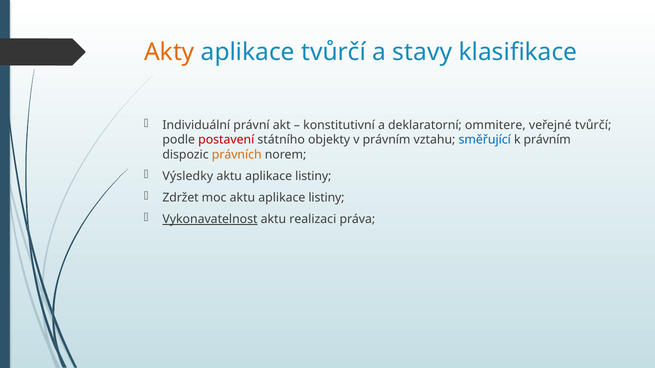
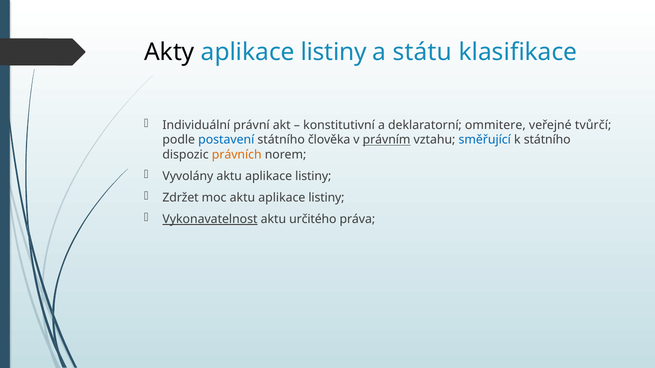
Akty colour: orange -> black (169, 52)
tvůrčí: tvůrčí -> listiny (334, 52)
stavy: stavy -> státu (422, 52)
postavení colour: red -> blue (226, 140)
objekty: objekty -> člověka (329, 140)
právním underline: none -> present (387, 140)
k právním: právním -> státního (547, 140)
Výsledky: Výsledky -> Vyvolány (188, 176)
realizaci: realizaci -> určitého (313, 219)
